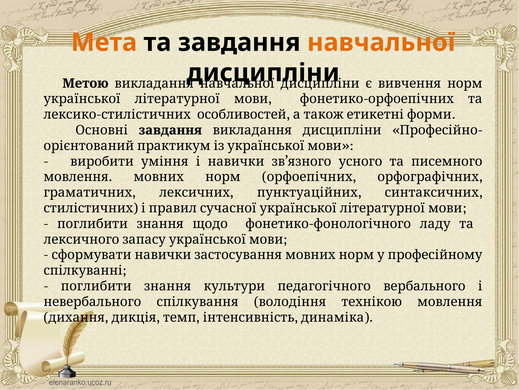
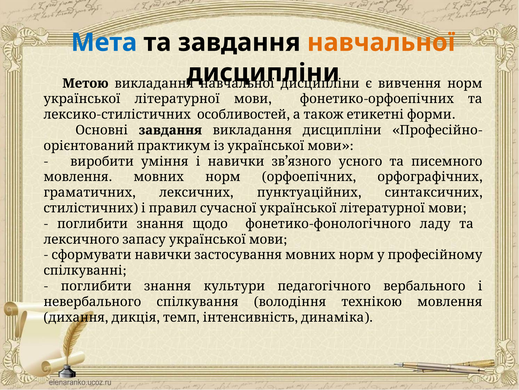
Мета colour: orange -> blue (104, 42)
